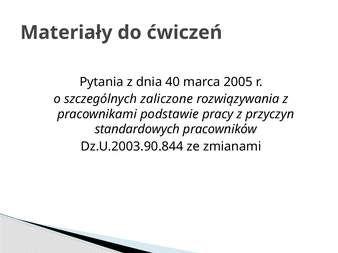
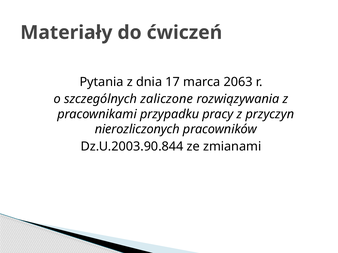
40: 40 -> 17 (173, 82)
2005: 2005 -> 2063 (238, 82)
podstawie: podstawie -> przypadku (170, 114)
standardowych: standardowych -> nierozliczonych (137, 130)
